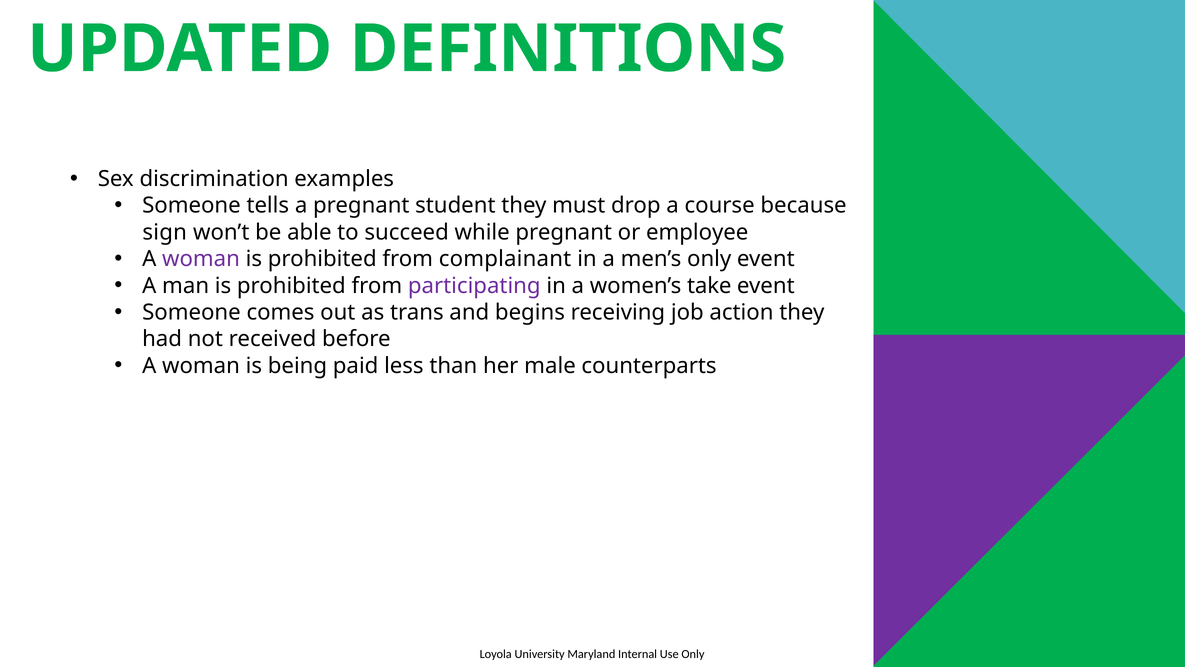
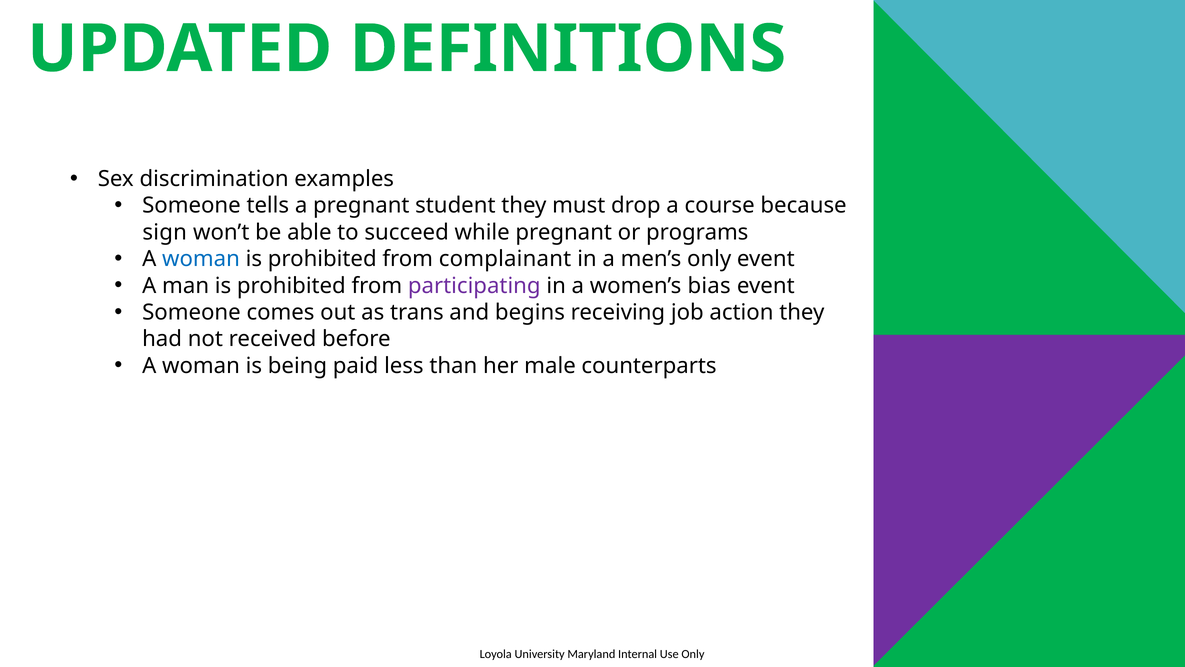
employee: employee -> programs (697, 232)
woman colour: purple -> blue (201, 259)
take: take -> bias (709, 285)
